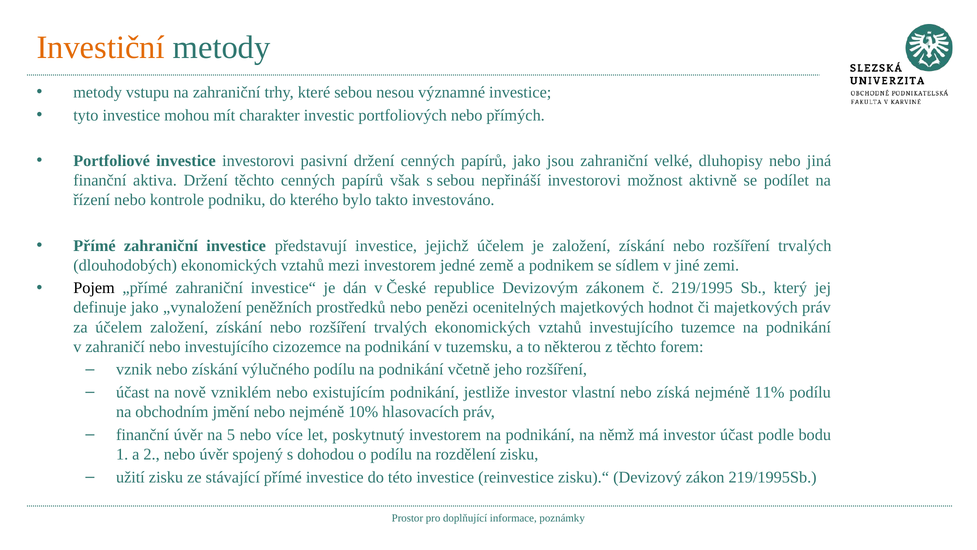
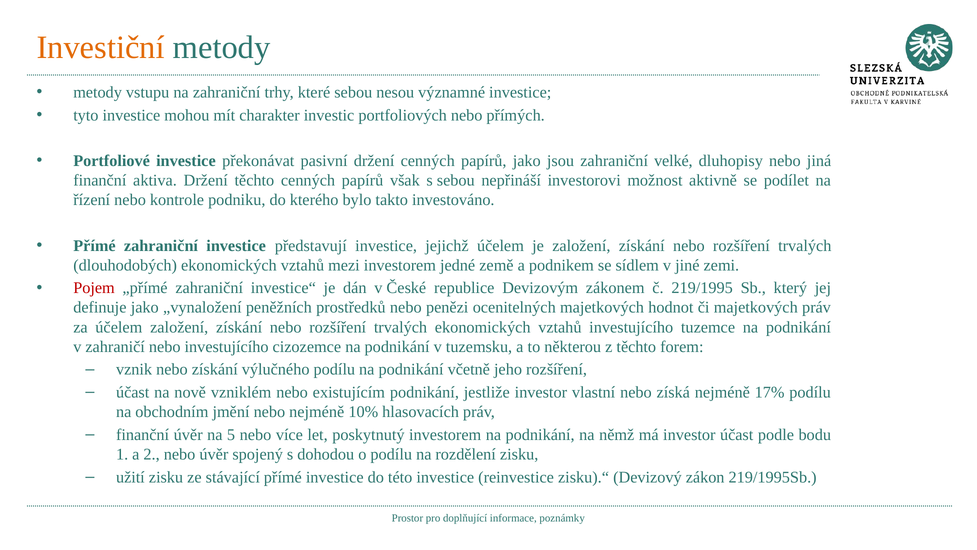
investice investorovi: investorovi -> překonávat (258, 161)
Pojem colour: black -> red (94, 288)
11%: 11% -> 17% (770, 392)
